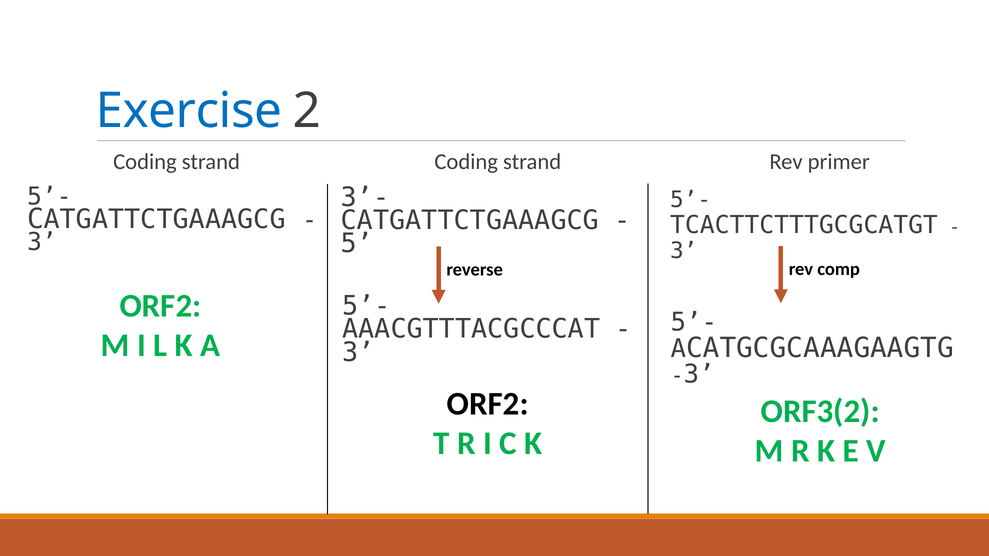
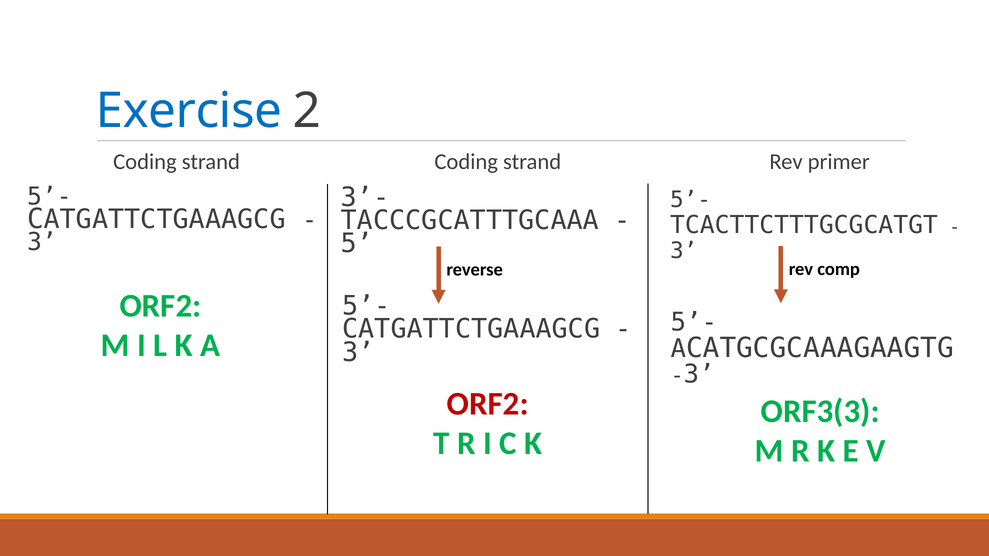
CATGATTCTGAAAGCG: CATGATTCTGAAAGCG -> TACCCGCATTTGCAAA (470, 221)
AAACGTTTACGCCCAT: AAACGTTTACGCCCAT -> CATGATTCTGAAAGCG (471, 329)
ORF2 colour: black -> red (488, 404)
ORF3(2: ORF3(2 -> ORF3(3 (820, 411)
